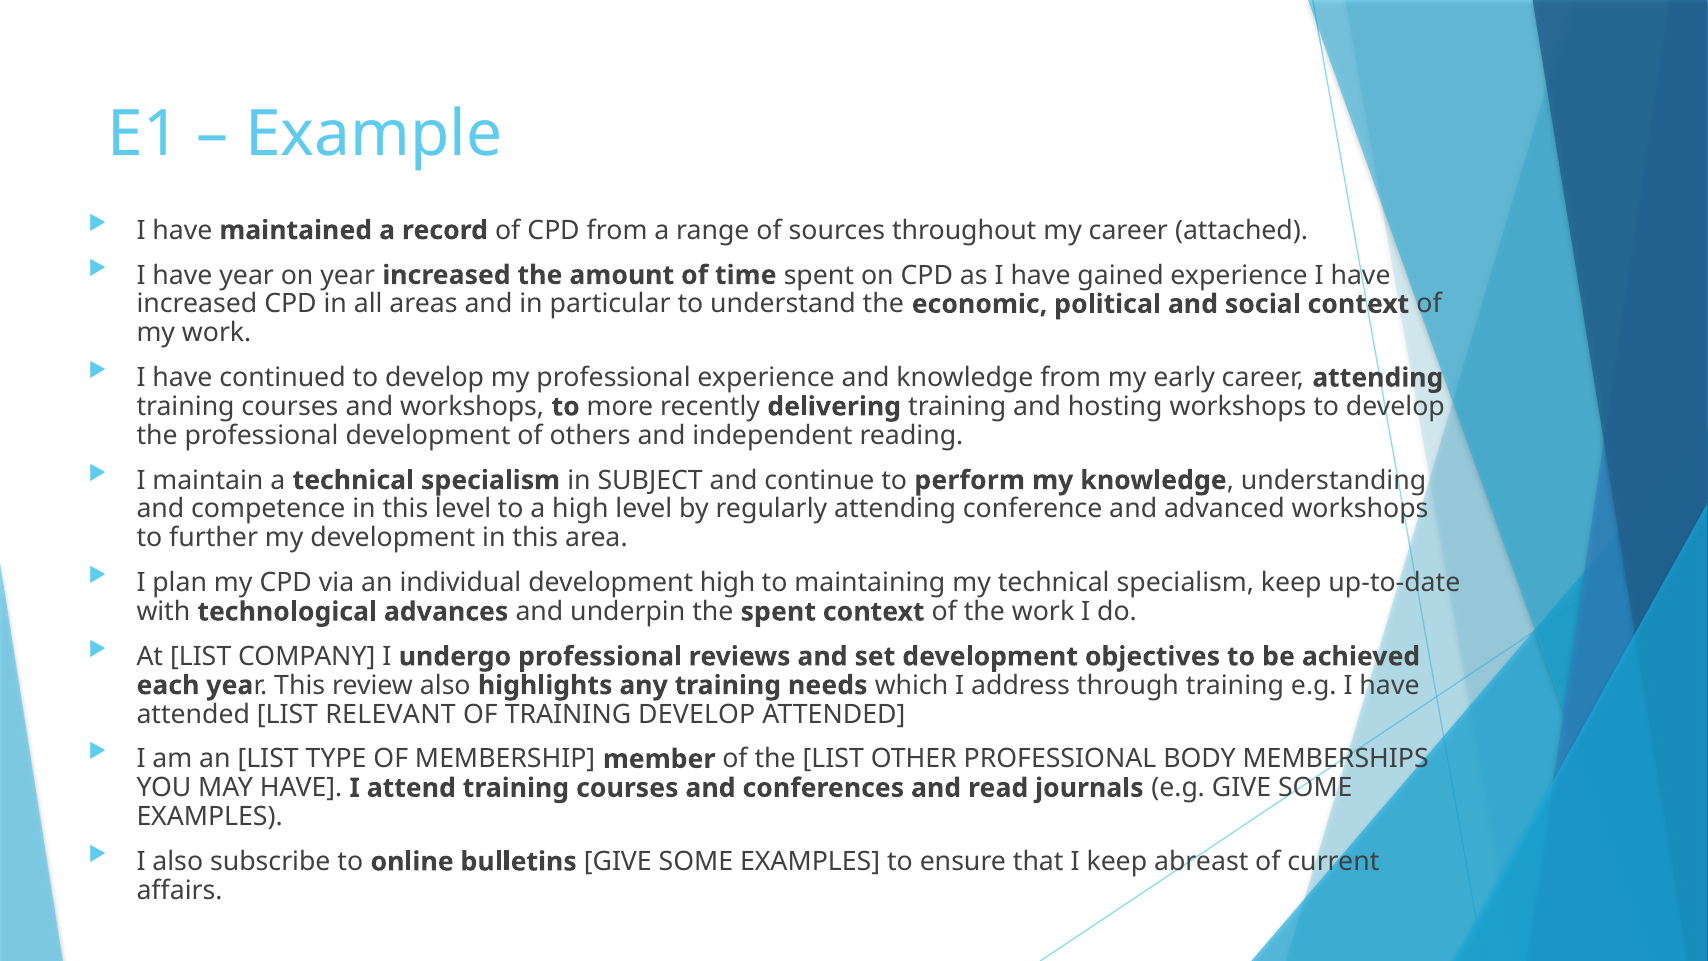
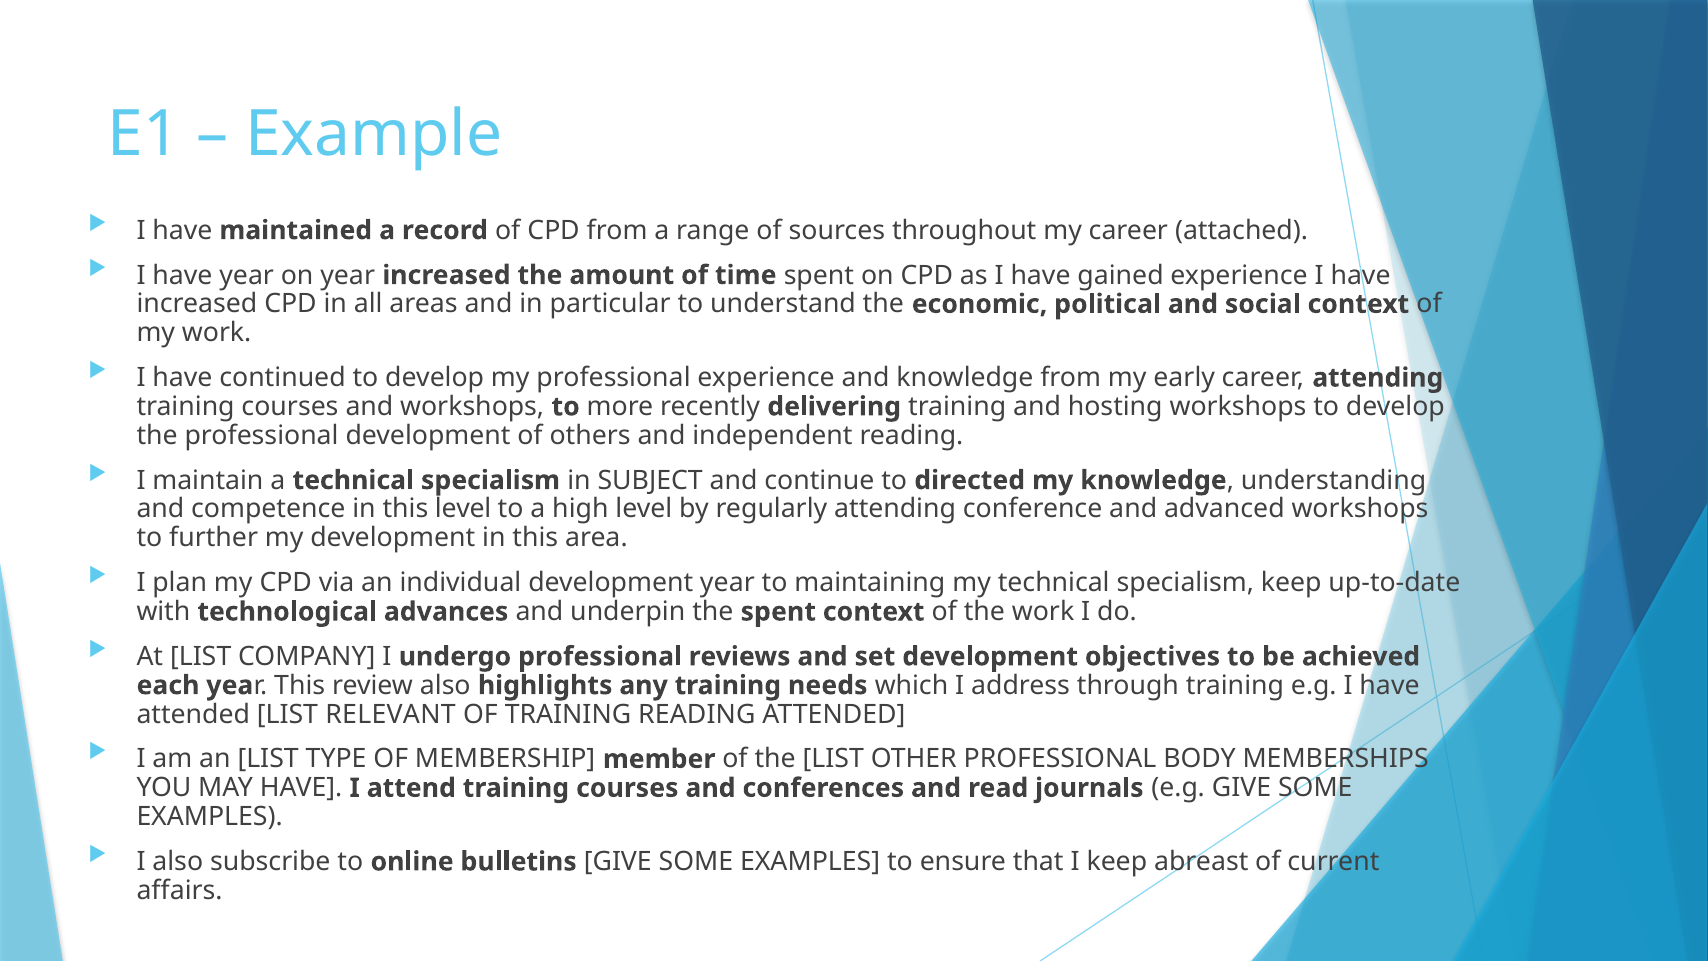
perform: perform -> directed (970, 480)
development high: high -> year (727, 583)
TRAINING DEVELOP: DEVELOP -> READING (697, 714)
